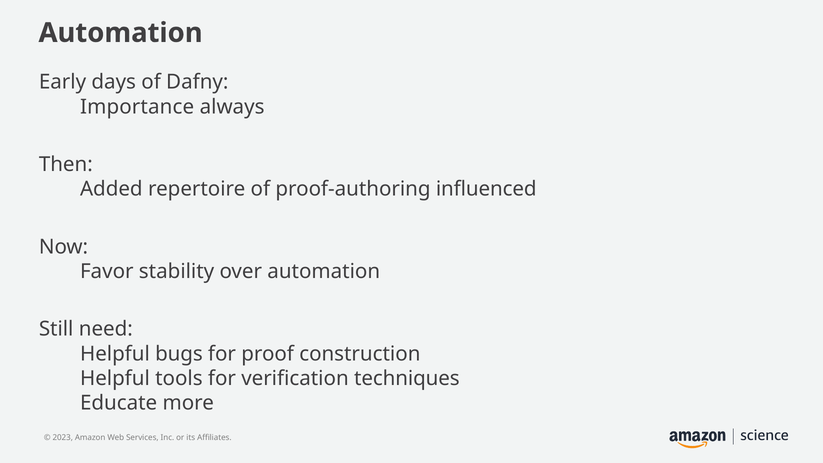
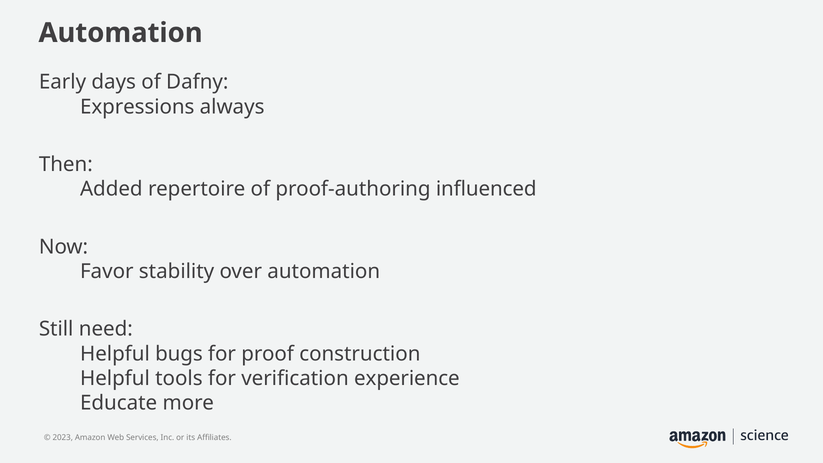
Importance: Importance -> Expressions (137, 107)
techniques: techniques -> experience (407, 378)
